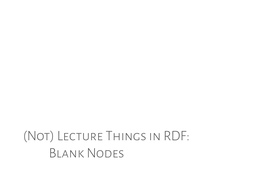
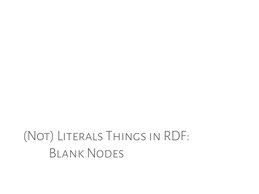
Lecture: Lecture -> Literals (80, 136)
